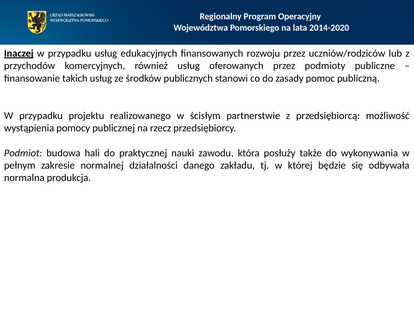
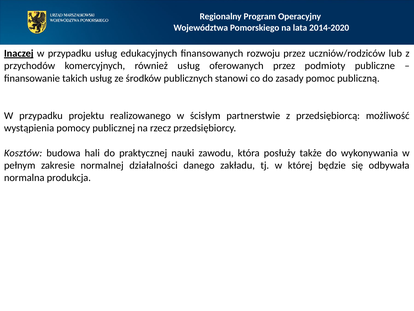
Podmiot: Podmiot -> Kosztów (23, 153)
